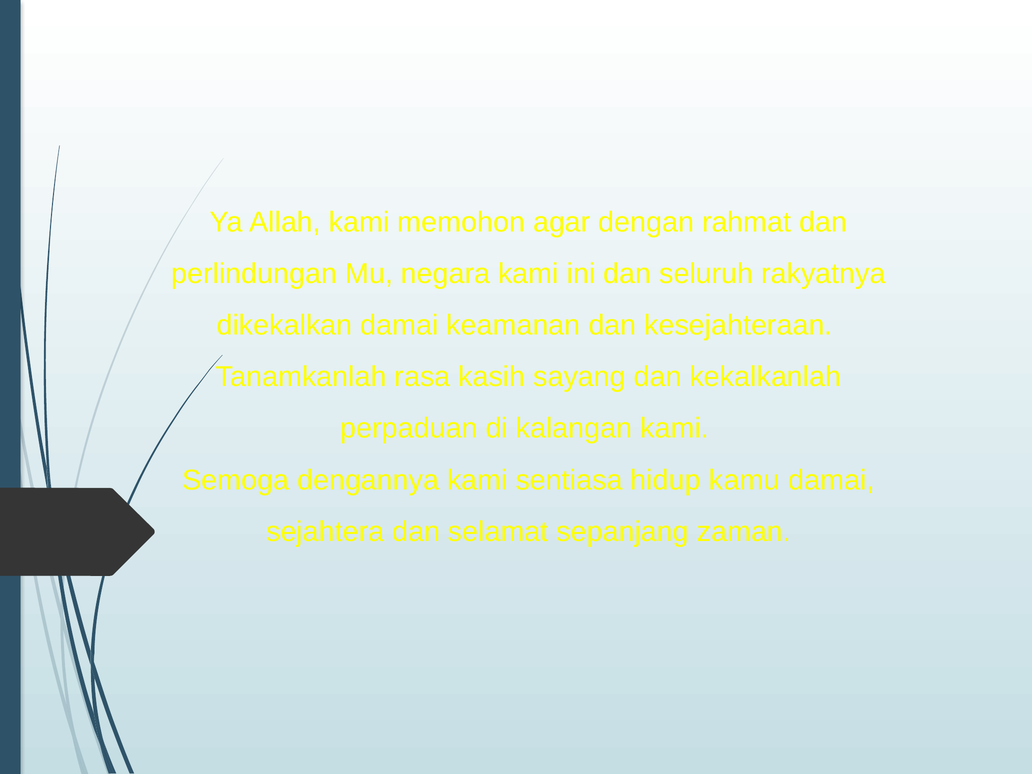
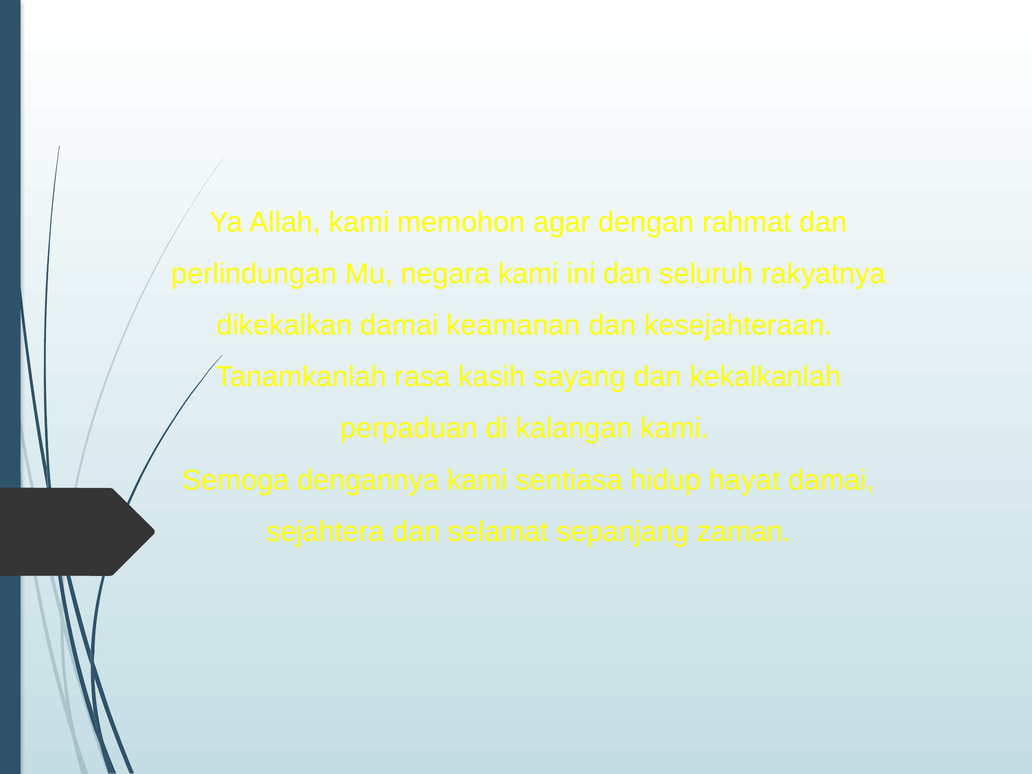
kamu: kamu -> hayat (744, 480)
